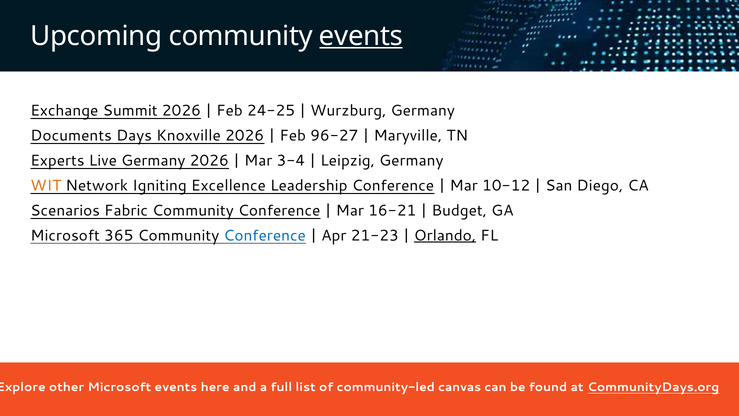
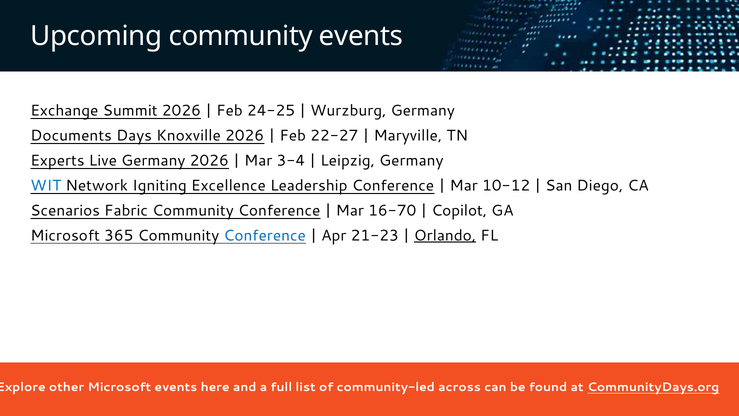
events underline: present -> none (361, 36)
96-27: 96-27 -> 22-27 (334, 135)
WIT colour: orange -> blue (46, 185)
16-21: 16-21 -> 16-70 (392, 210)
Budget: Budget -> Copilot (459, 210)
canvas: canvas -> across (460, 387)
